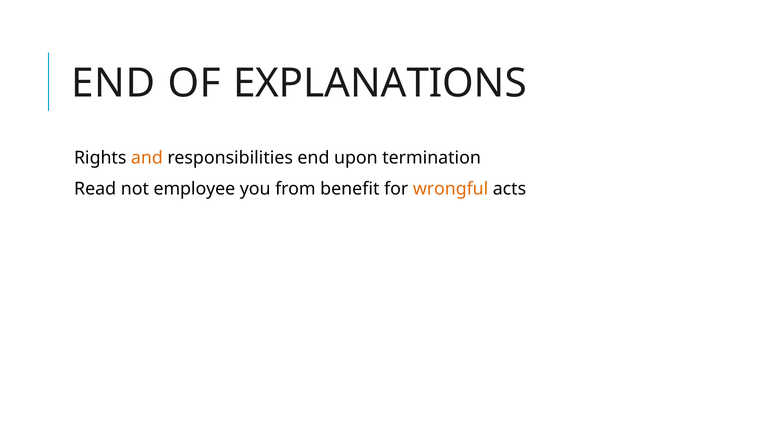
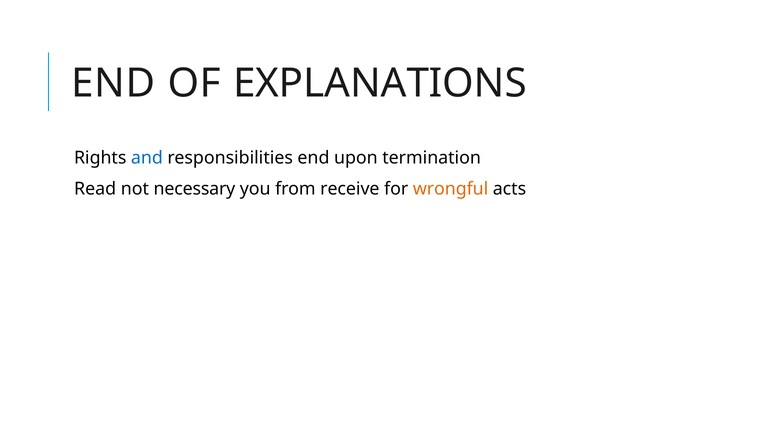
and colour: orange -> blue (147, 158)
employee: employee -> necessary (194, 189)
benefit: benefit -> receive (350, 189)
